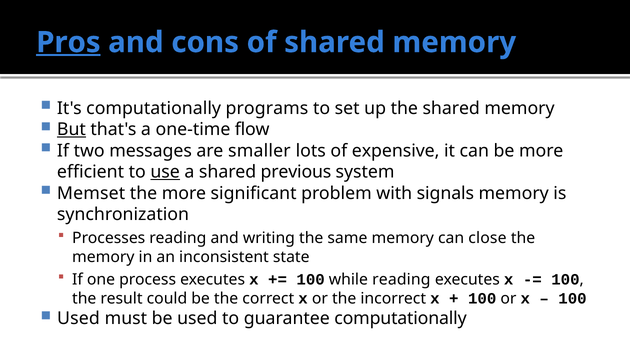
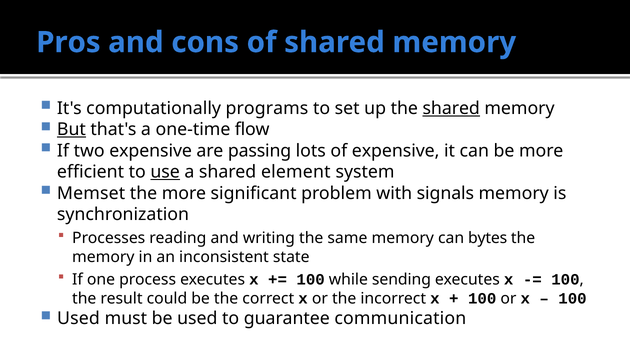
Pros underline: present -> none (68, 42)
shared underline: none -> present (451, 108)
two messages: messages -> expensive (151, 151)
smaller: smaller -> passing (260, 151)
previous: previous -> element (296, 172)
close: close -> bytes (488, 238)
while reading: reading -> sending (401, 280)
guarantee computationally: computationally -> communication (400, 319)
